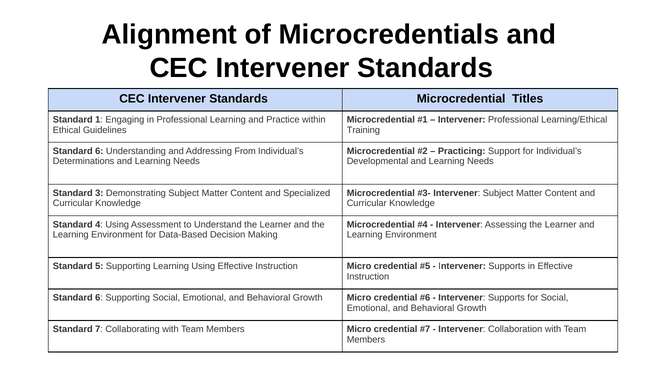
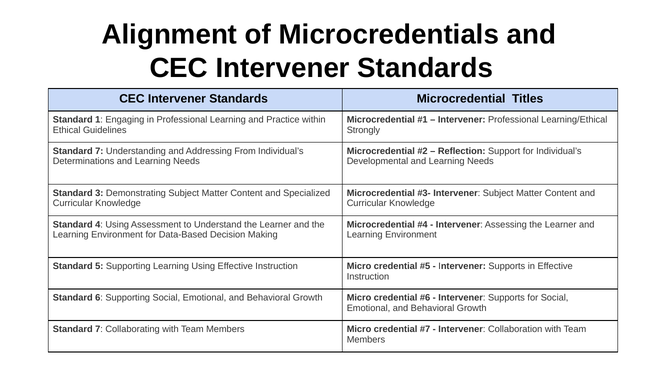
Training: Training -> Strongly (363, 130)
6: 6 -> 7 (99, 151)
Practicing: Practicing -> Reflection (462, 151)
